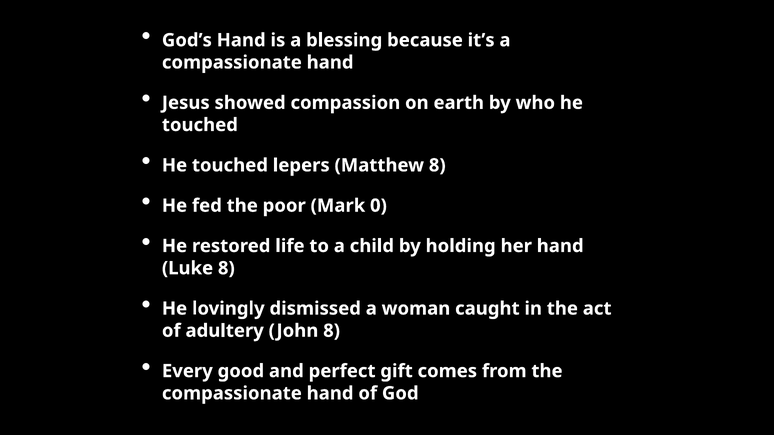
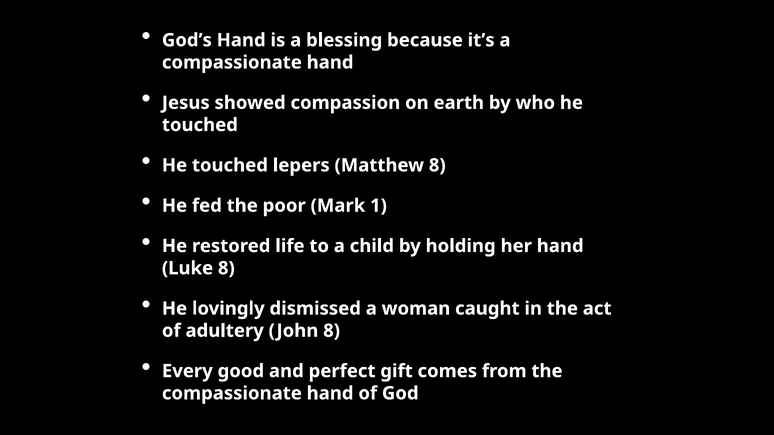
0: 0 -> 1 (378, 206)
